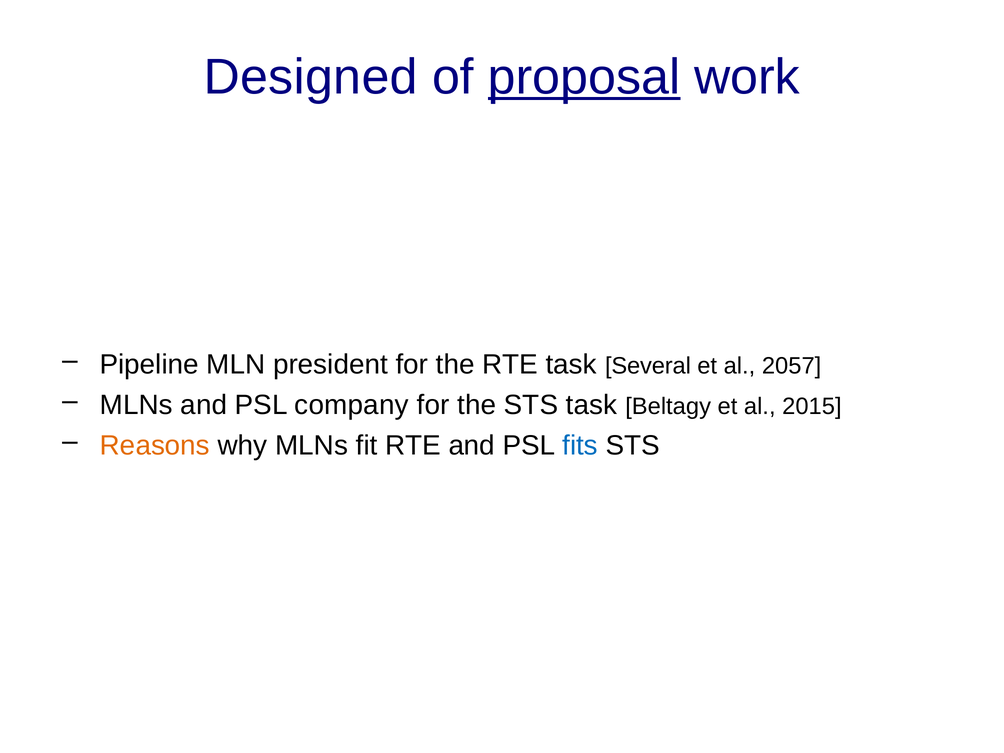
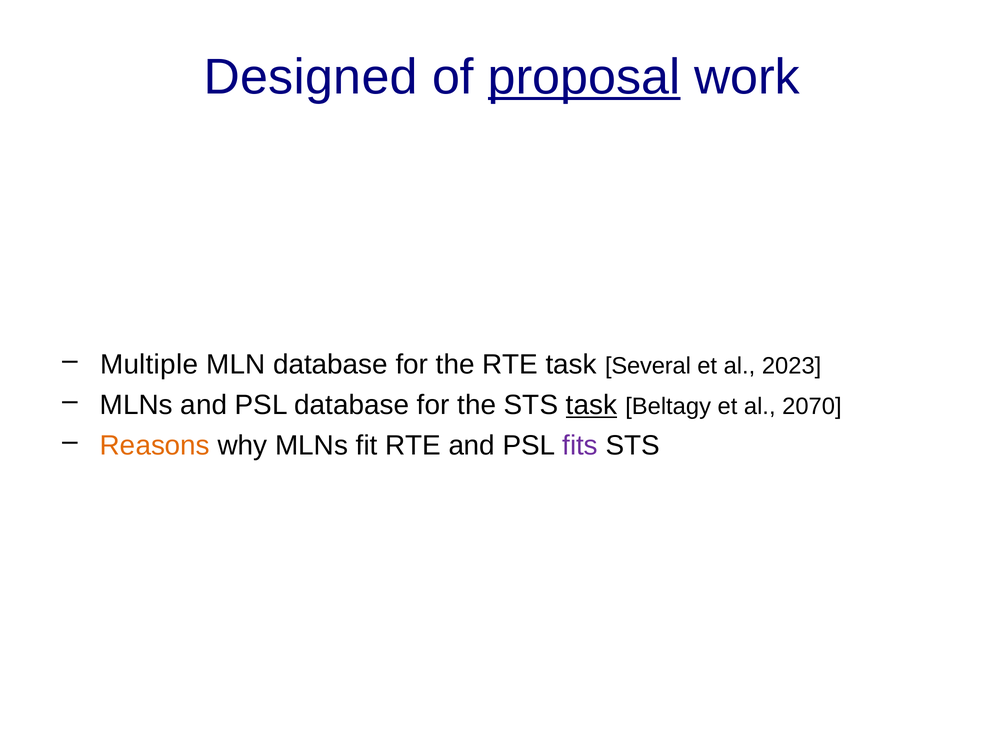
Pipeline: Pipeline -> Multiple (149, 365)
MLN president: president -> database (330, 365)
2057: 2057 -> 2023 (792, 366)
PSL company: company -> database (352, 405)
task underline: none -> present (591, 405)
2015: 2015 -> 2070 (812, 407)
fits colour: blue -> purple (580, 446)
